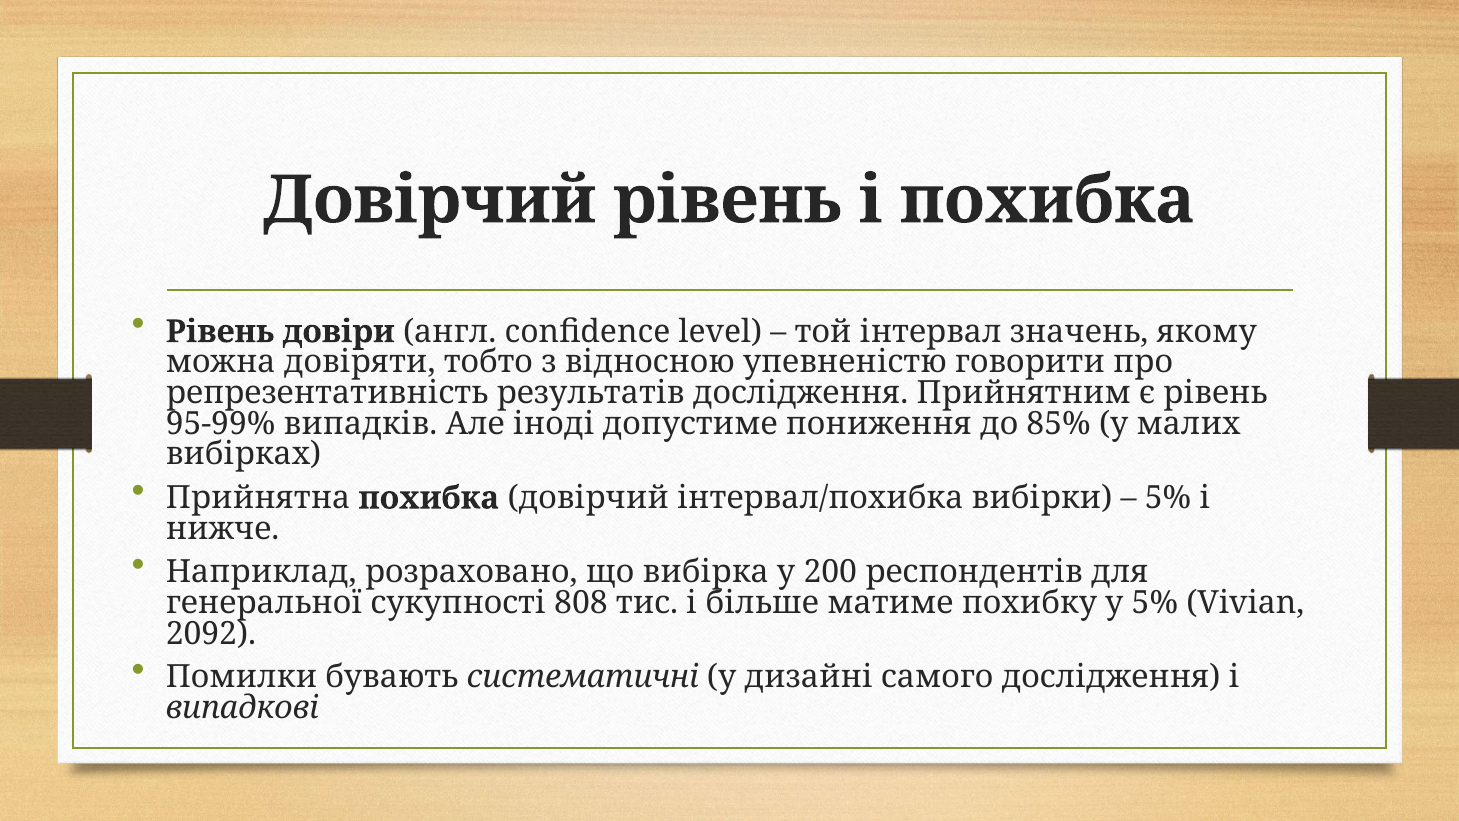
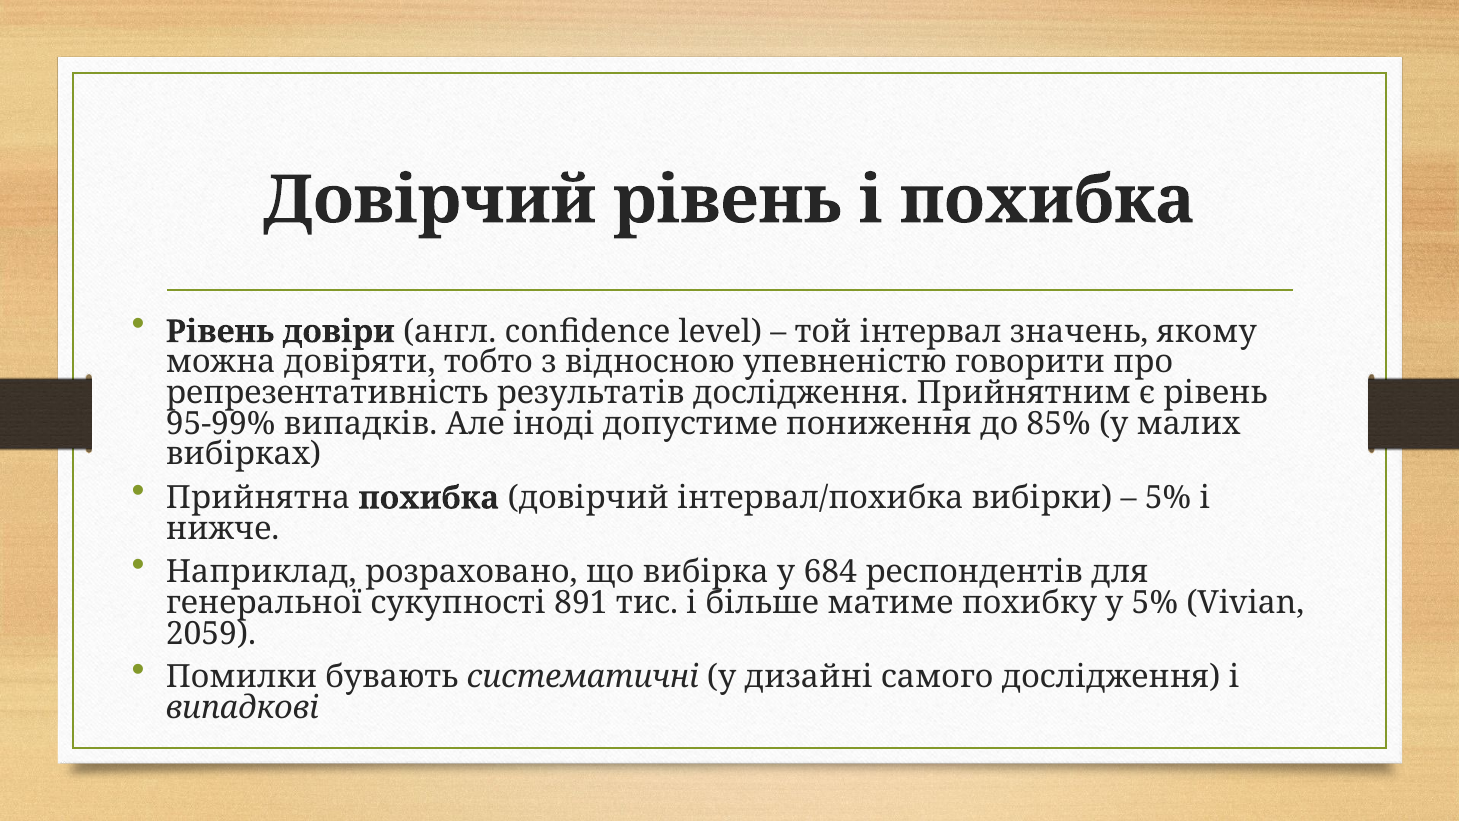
200: 200 -> 684 (830, 572)
808: 808 -> 891 (581, 603)
2092: 2092 -> 2059 (211, 633)
